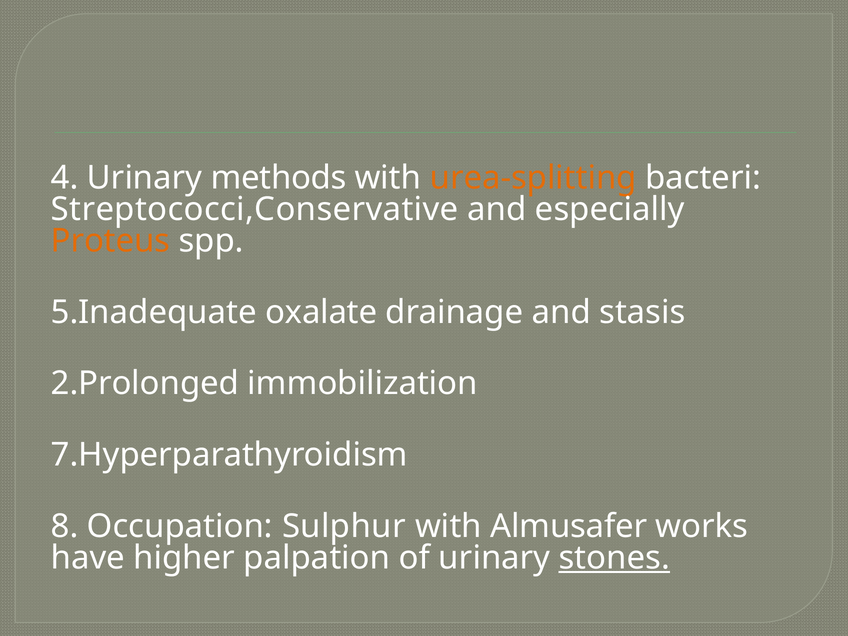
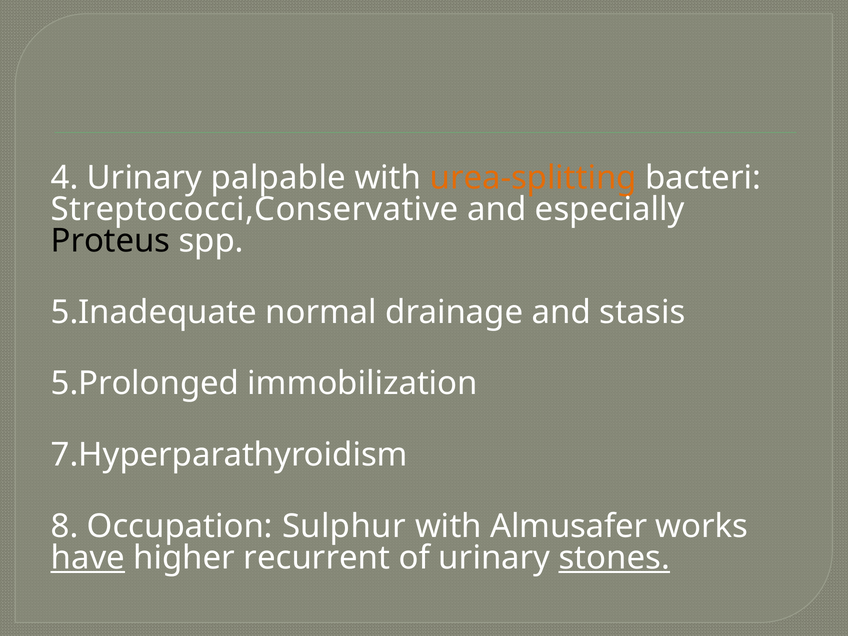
methods: methods -> palpable (278, 178)
Proteus colour: orange -> black (110, 241)
oxalate: oxalate -> normal (321, 312)
2.Prolonged: 2.Prolonged -> 5.Prolonged (145, 384)
have underline: none -> present (88, 558)
palpation: palpation -> recurrent (317, 558)
